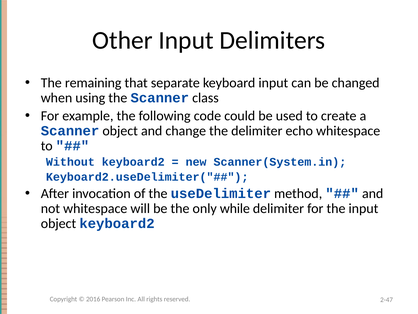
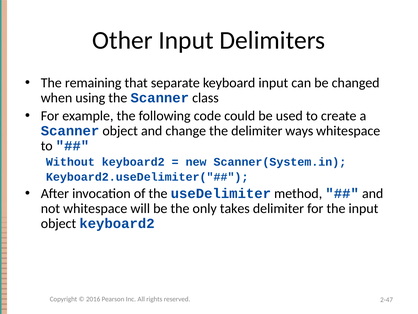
echo: echo -> ways (299, 131)
while: while -> takes (235, 208)
